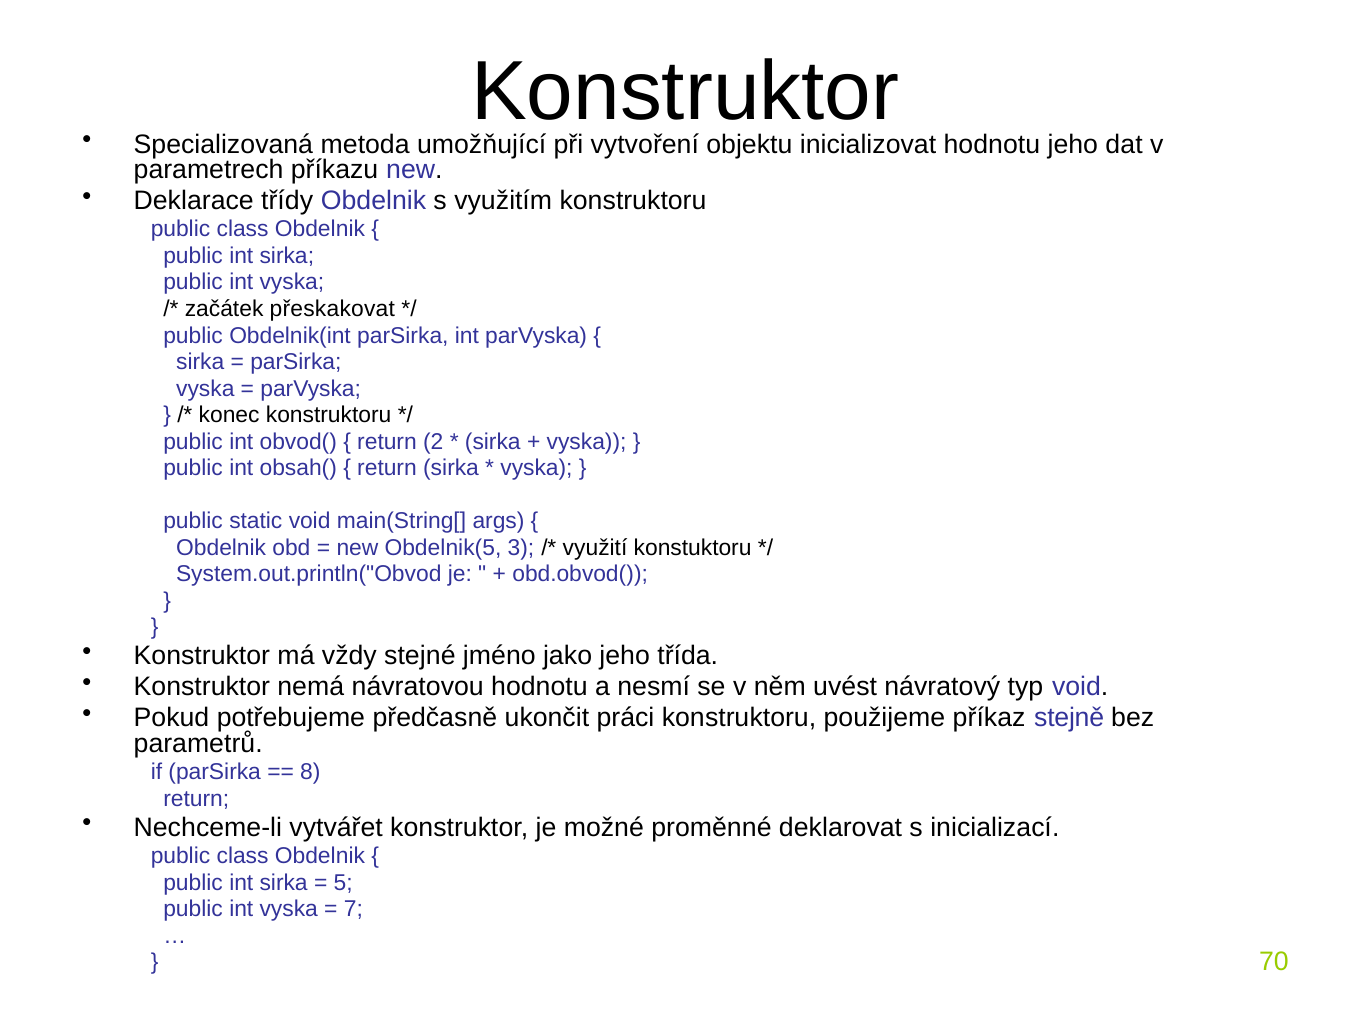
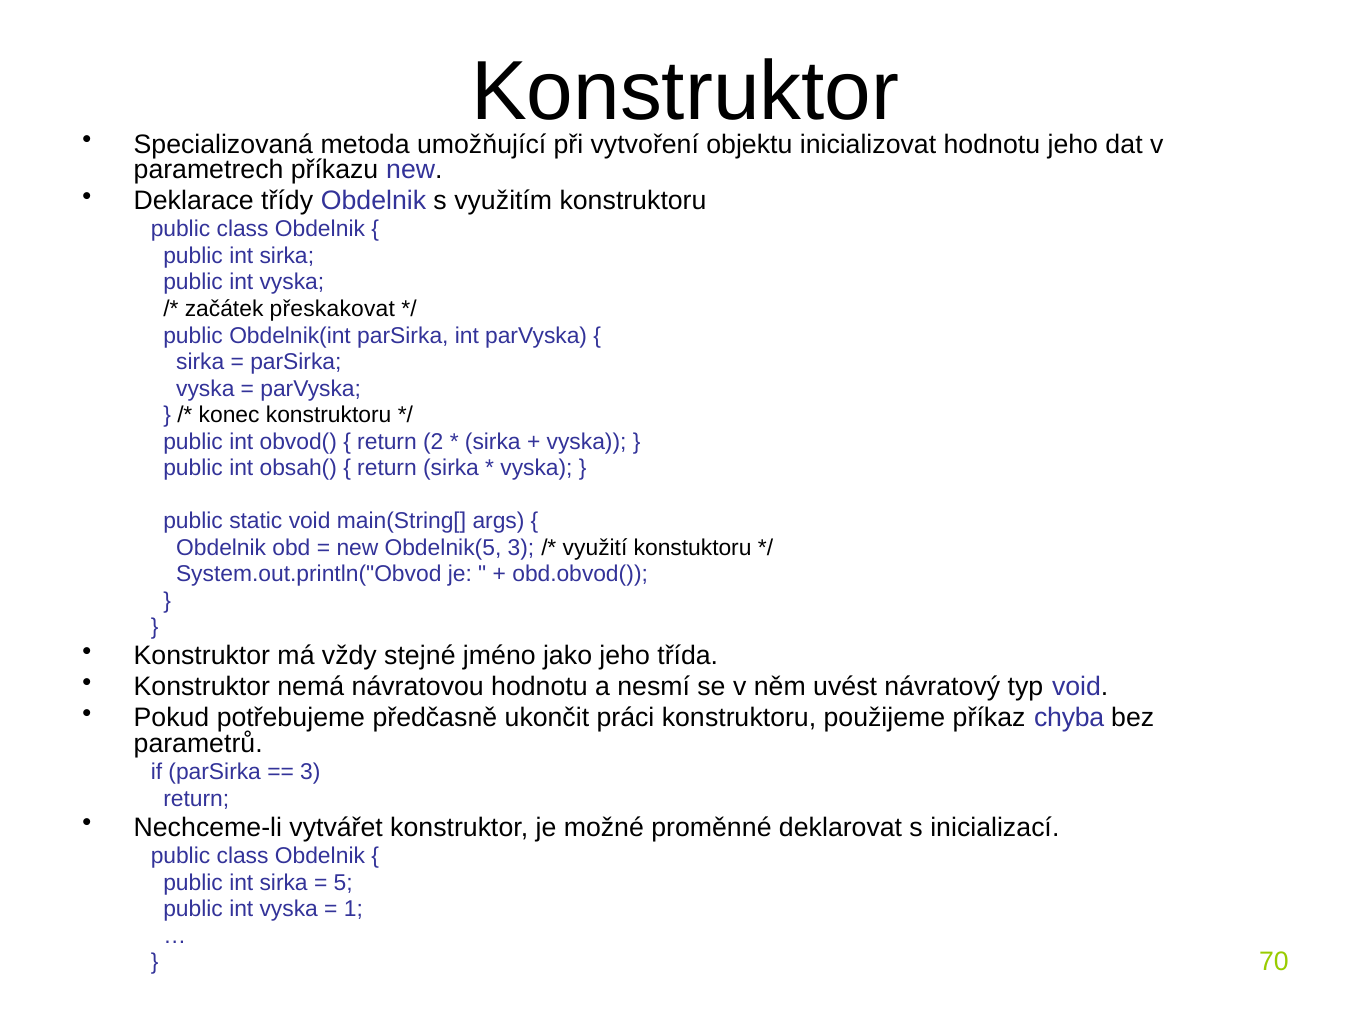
stejně: stejně -> chyba (1069, 718)
8: 8 -> 3 (310, 772)
7: 7 -> 1 (353, 909)
